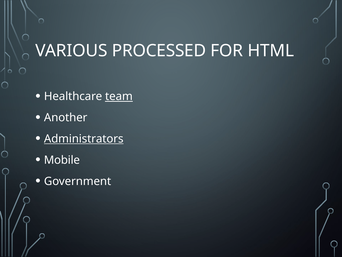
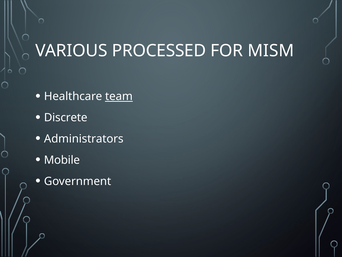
HTML: HTML -> MISM (271, 51)
Another: Another -> Discrete (66, 117)
Administrators underline: present -> none (84, 139)
